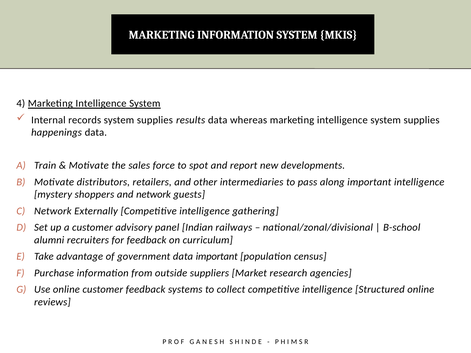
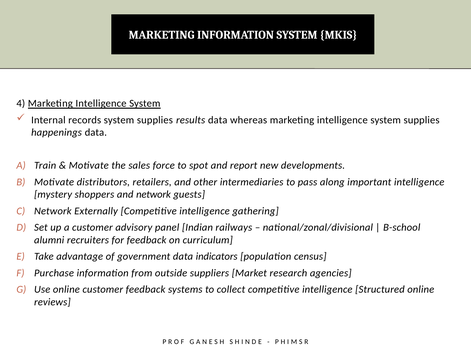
data important: important -> indicators (217, 257)
